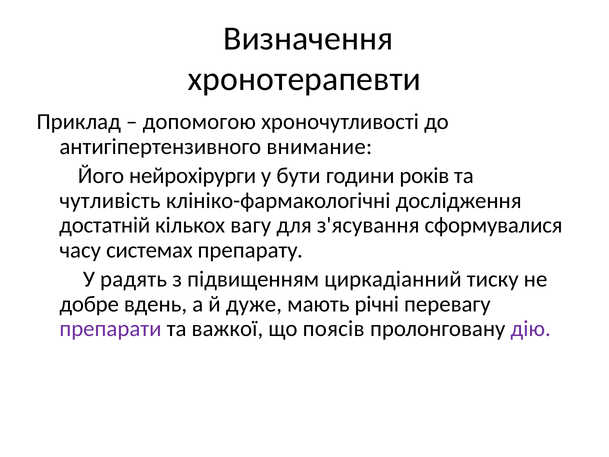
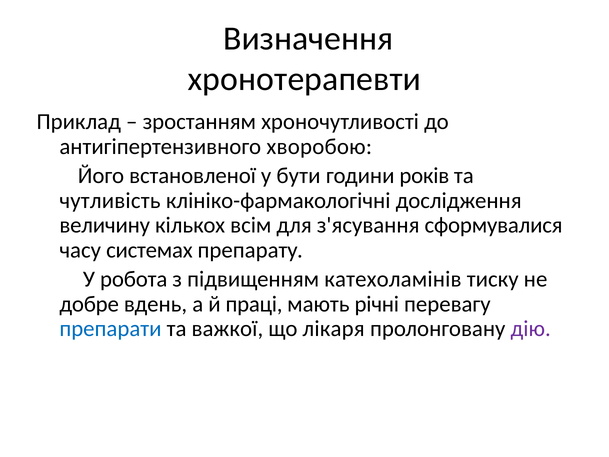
допомогою: допомогою -> зростанням (199, 122)
внимание: внимание -> хворобою (319, 147)
нейрохірурги: нейрохірурги -> встановленої (193, 176)
достатній: достатній -> величину (105, 225)
вагу: вагу -> всім (251, 225)
радять: радять -> робота (134, 279)
циркадіанний: циркадіанний -> катехоламінів (393, 279)
дуже: дуже -> праці (254, 304)
препарати colour: purple -> blue (110, 329)
поясів: поясів -> лікаря (334, 329)
